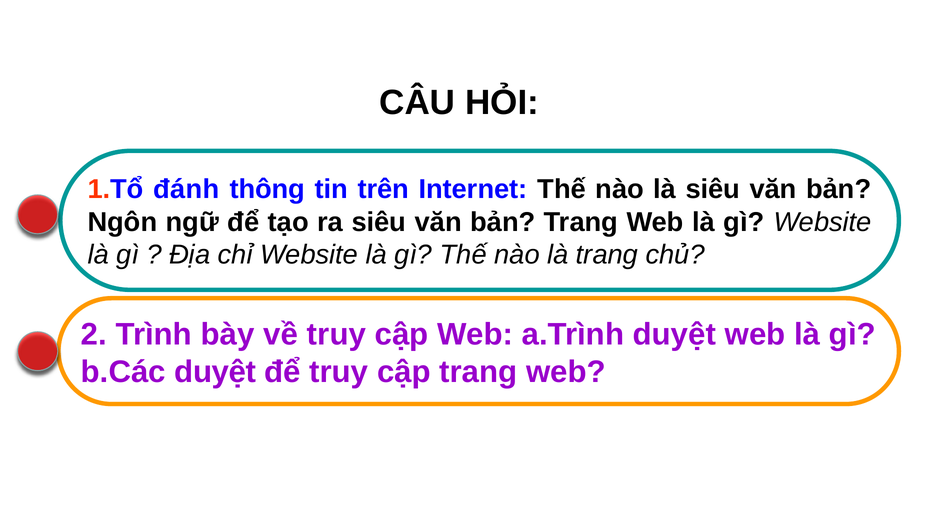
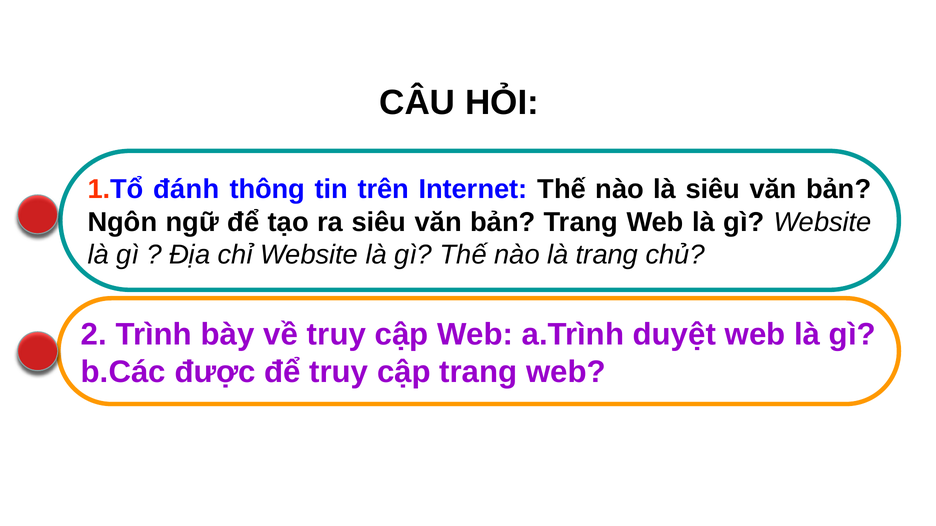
b.Các duyệt: duyệt -> được (215, 372)
